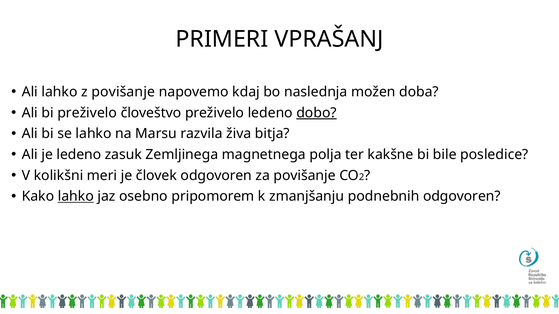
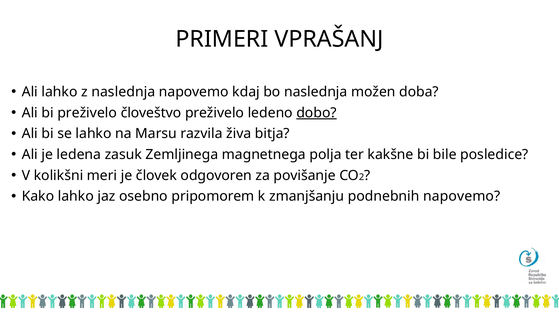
z povišanje: povišanje -> naslednja (123, 92)
je ledeno: ledeno -> ledena (79, 155)
lahko underline: present -> none (76, 197)
podnebnih odgovoren: odgovoren -> napovemo (462, 197)
